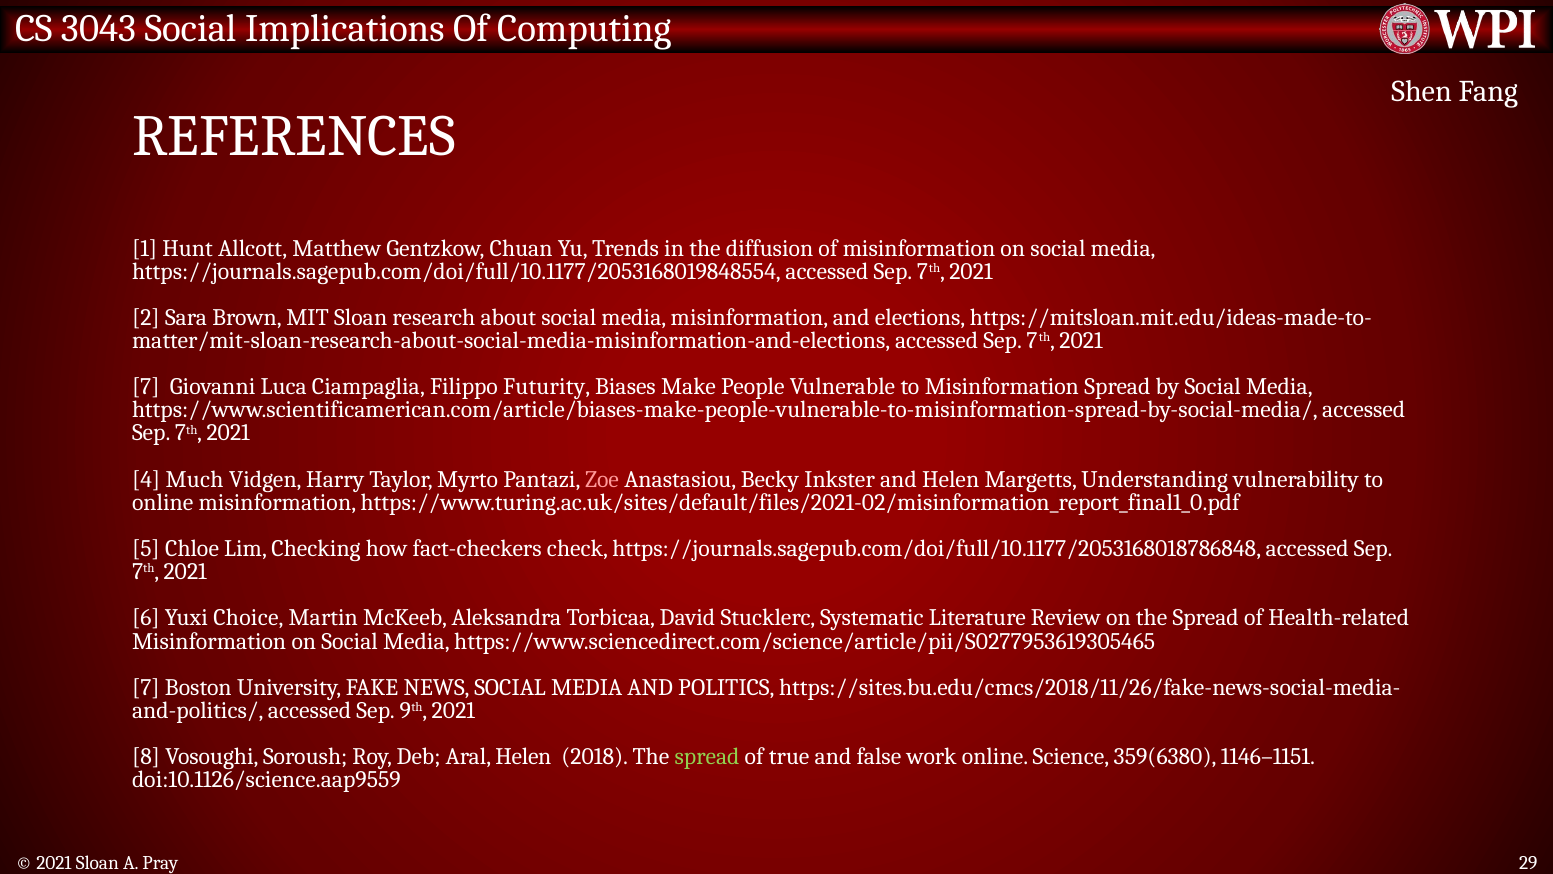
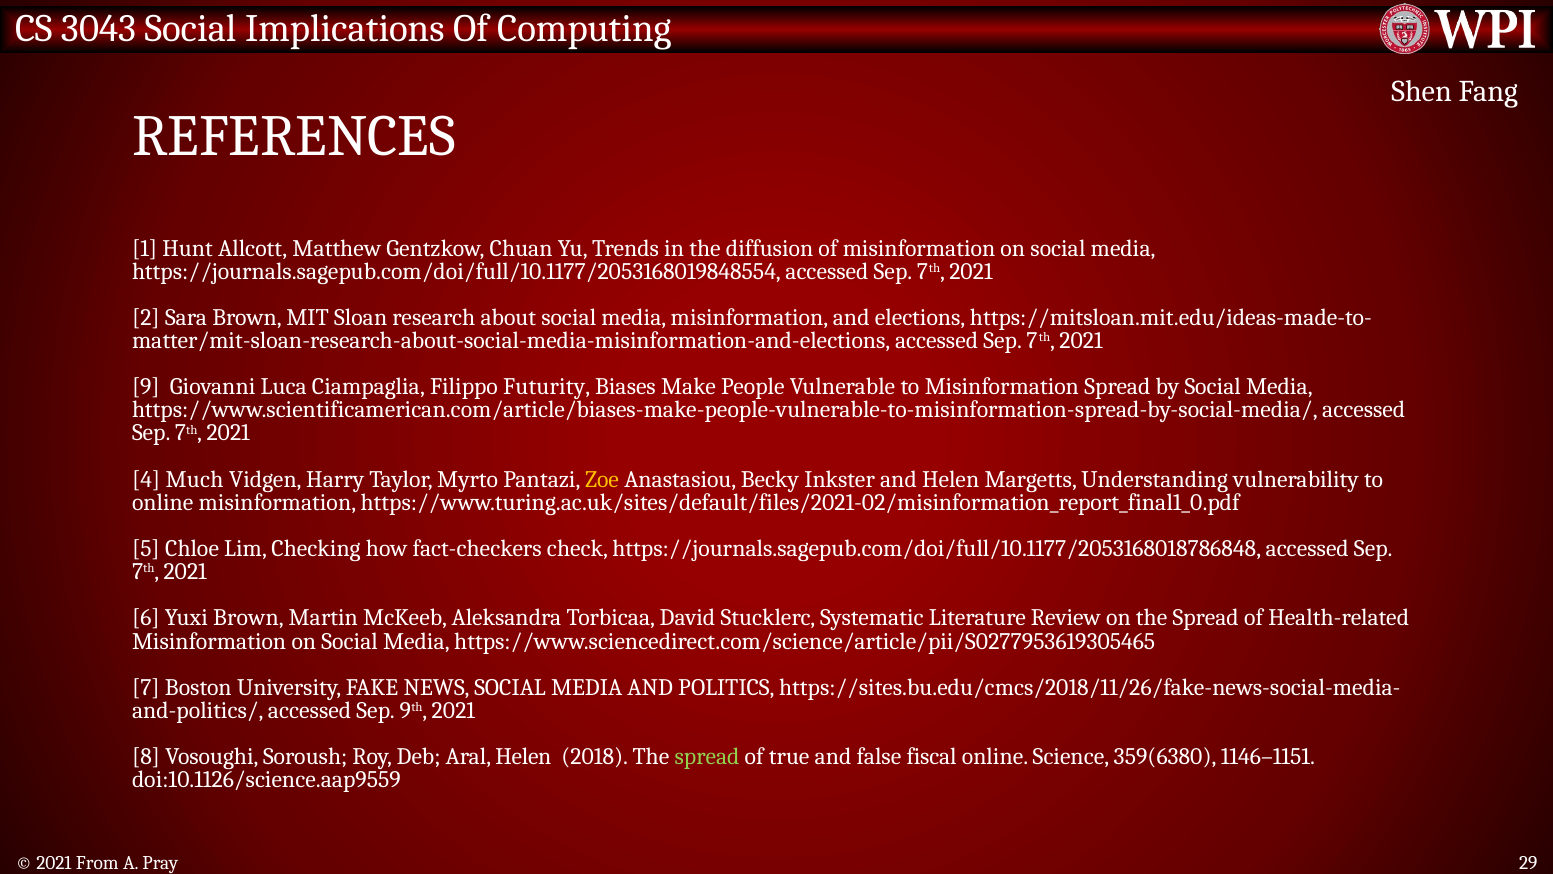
7: 7 -> 9 (146, 387)
Zoe colour: pink -> yellow (602, 479)
Yuxi Choice: Choice -> Brown (249, 618)
work: work -> fiscal (932, 757)
2021 Sloan: Sloan -> From (97, 862)
